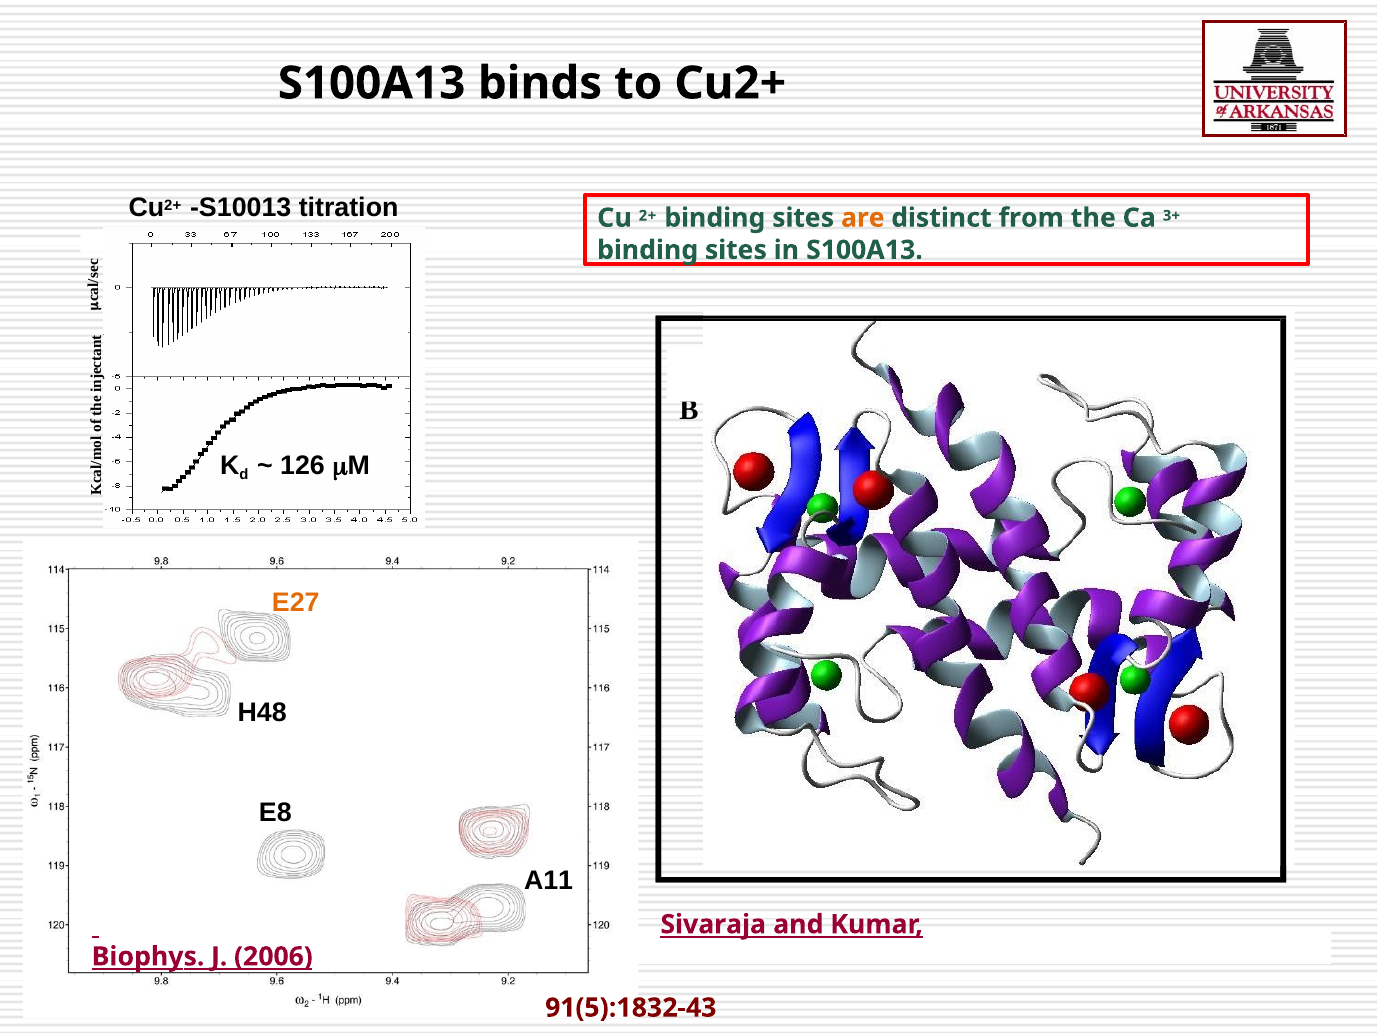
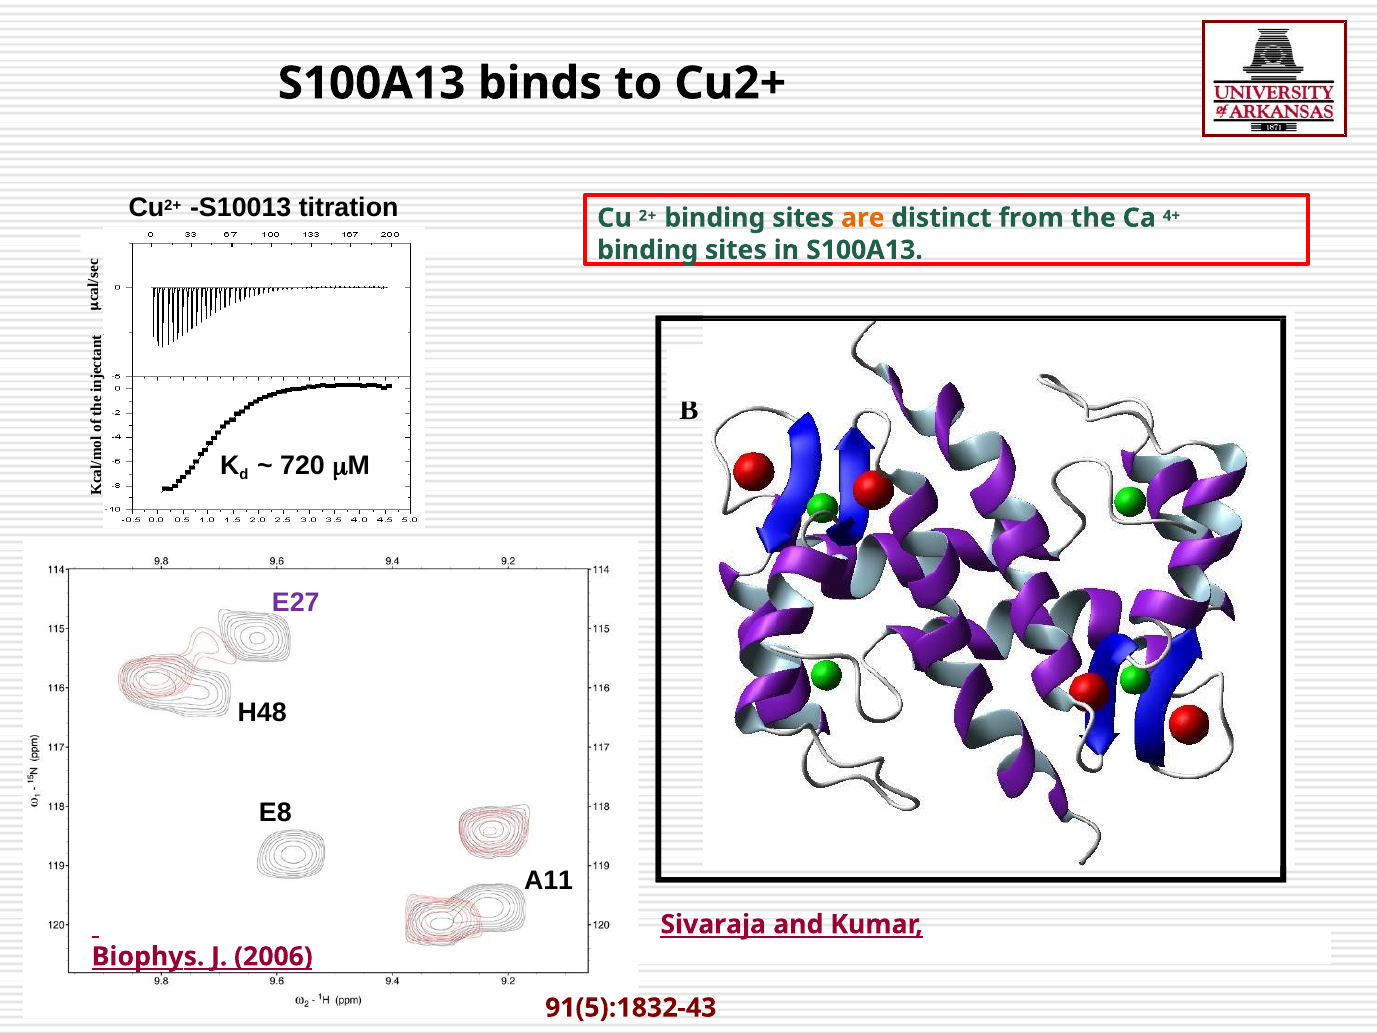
3+: 3+ -> 4+ (1171, 216)
126: 126 -> 720 (302, 466)
E27 colour: orange -> purple (296, 602)
